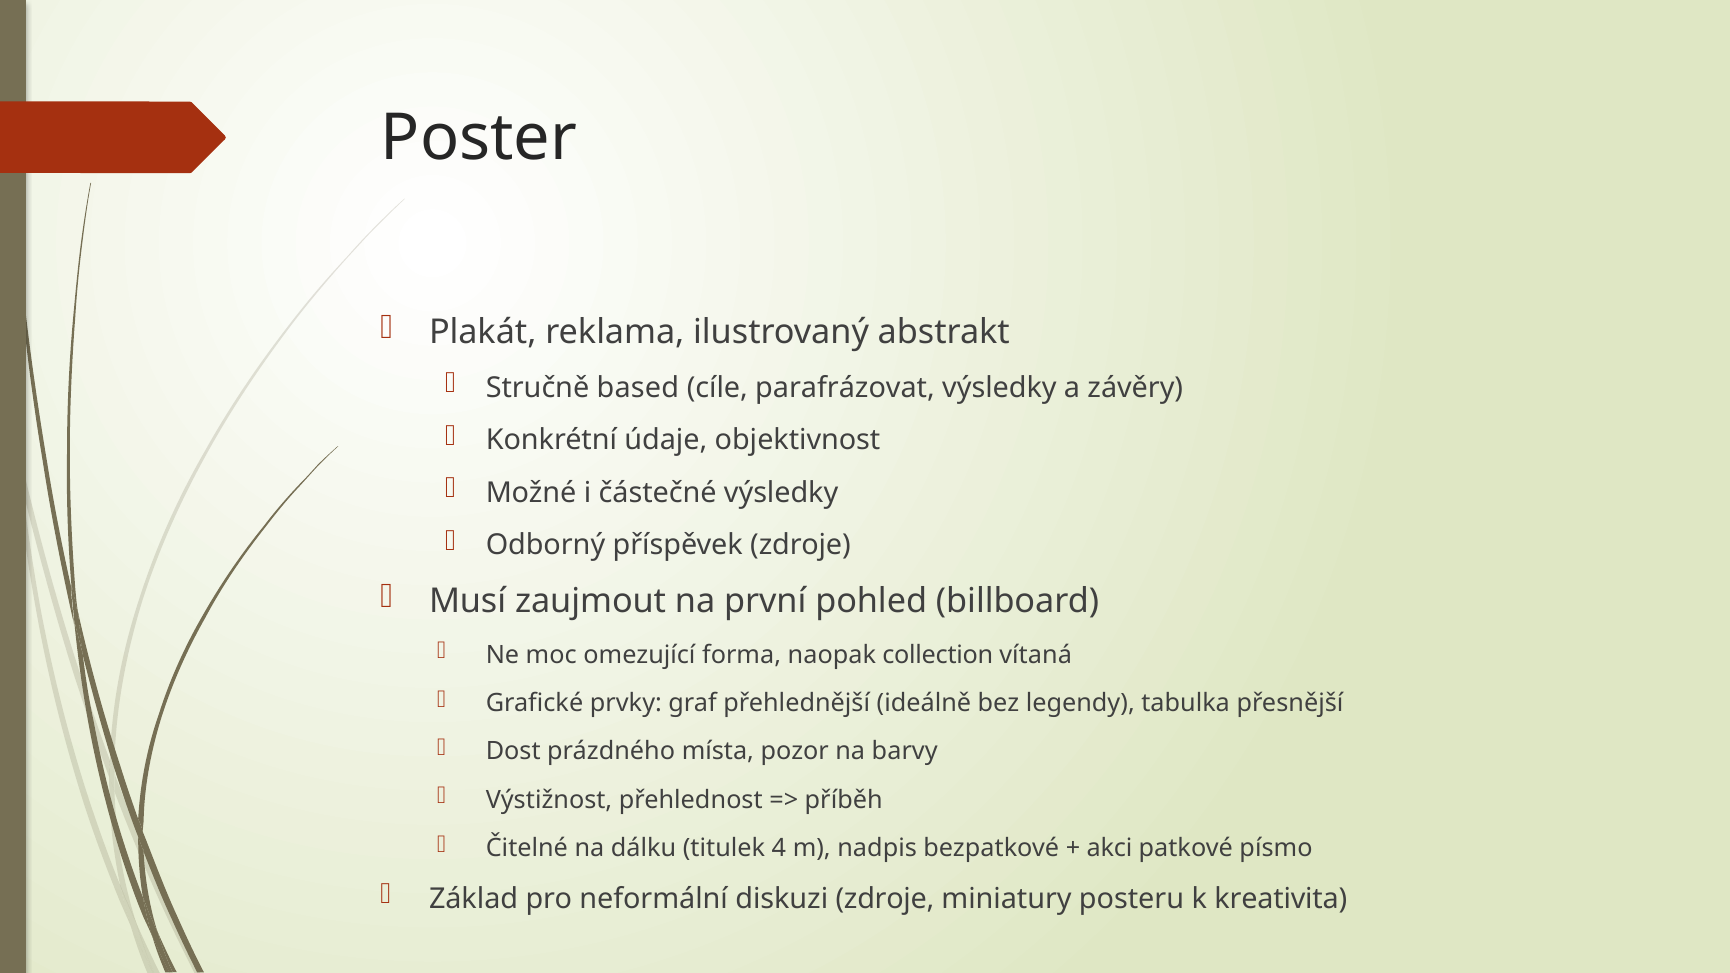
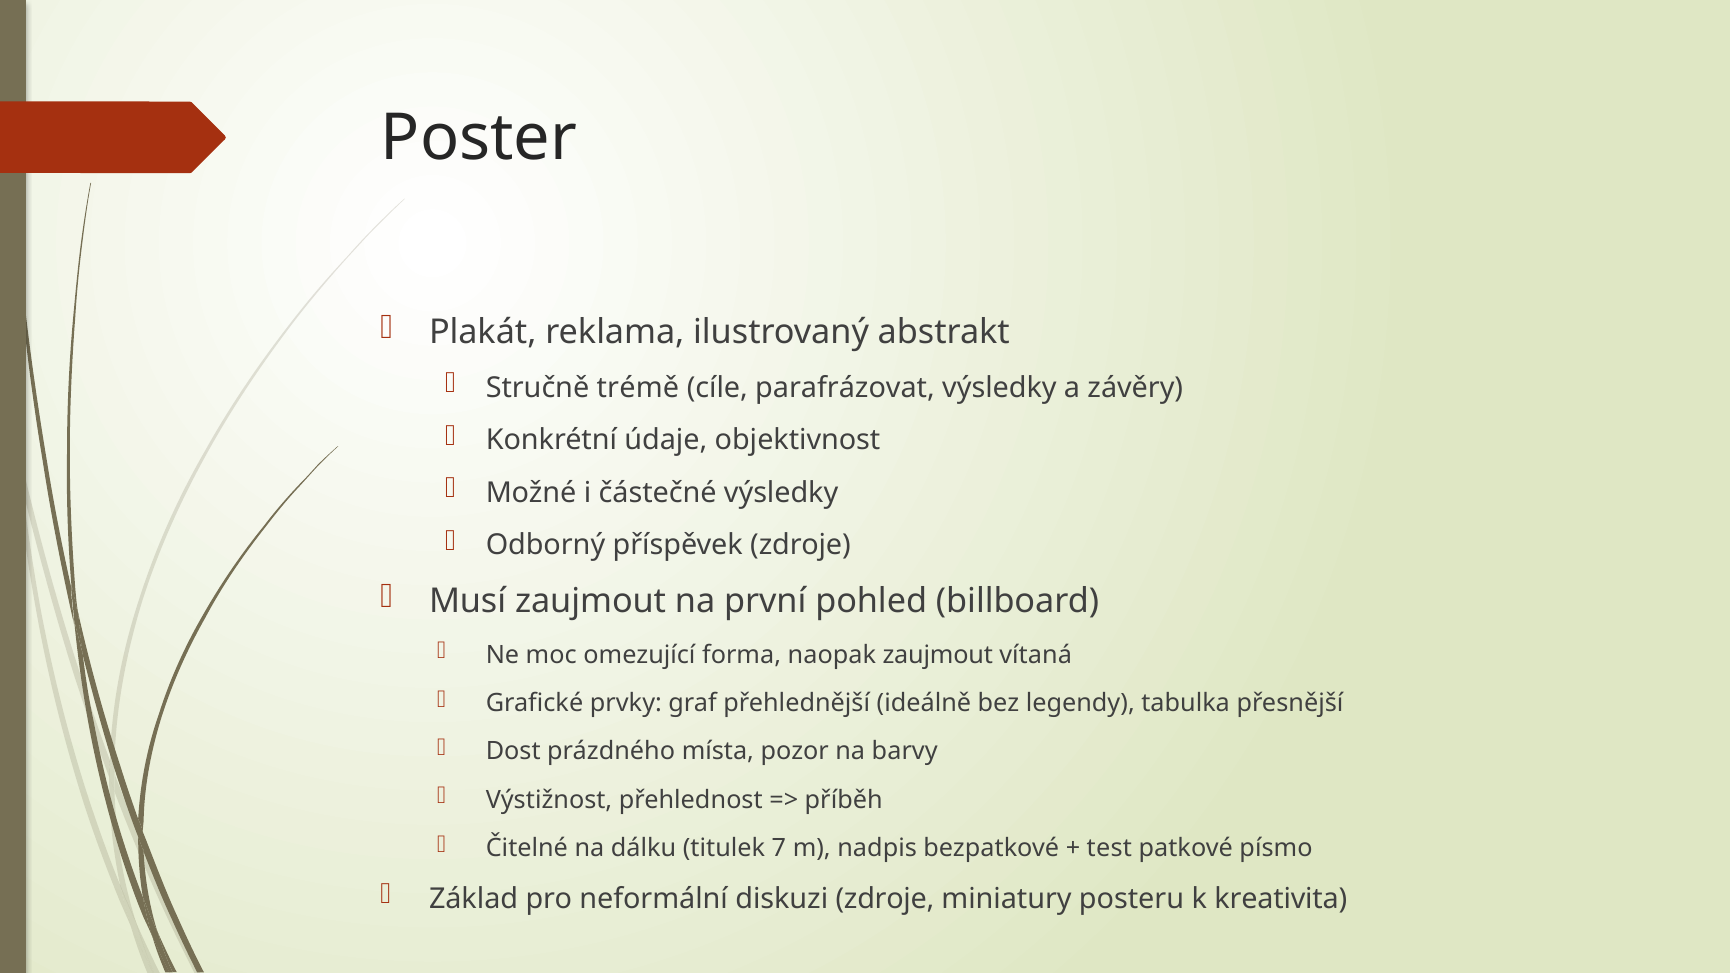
based: based -> trémě (638, 388)
naopak collection: collection -> zaujmout (938, 655)
4: 4 -> 7 (779, 848)
akci: akci -> test (1109, 848)
